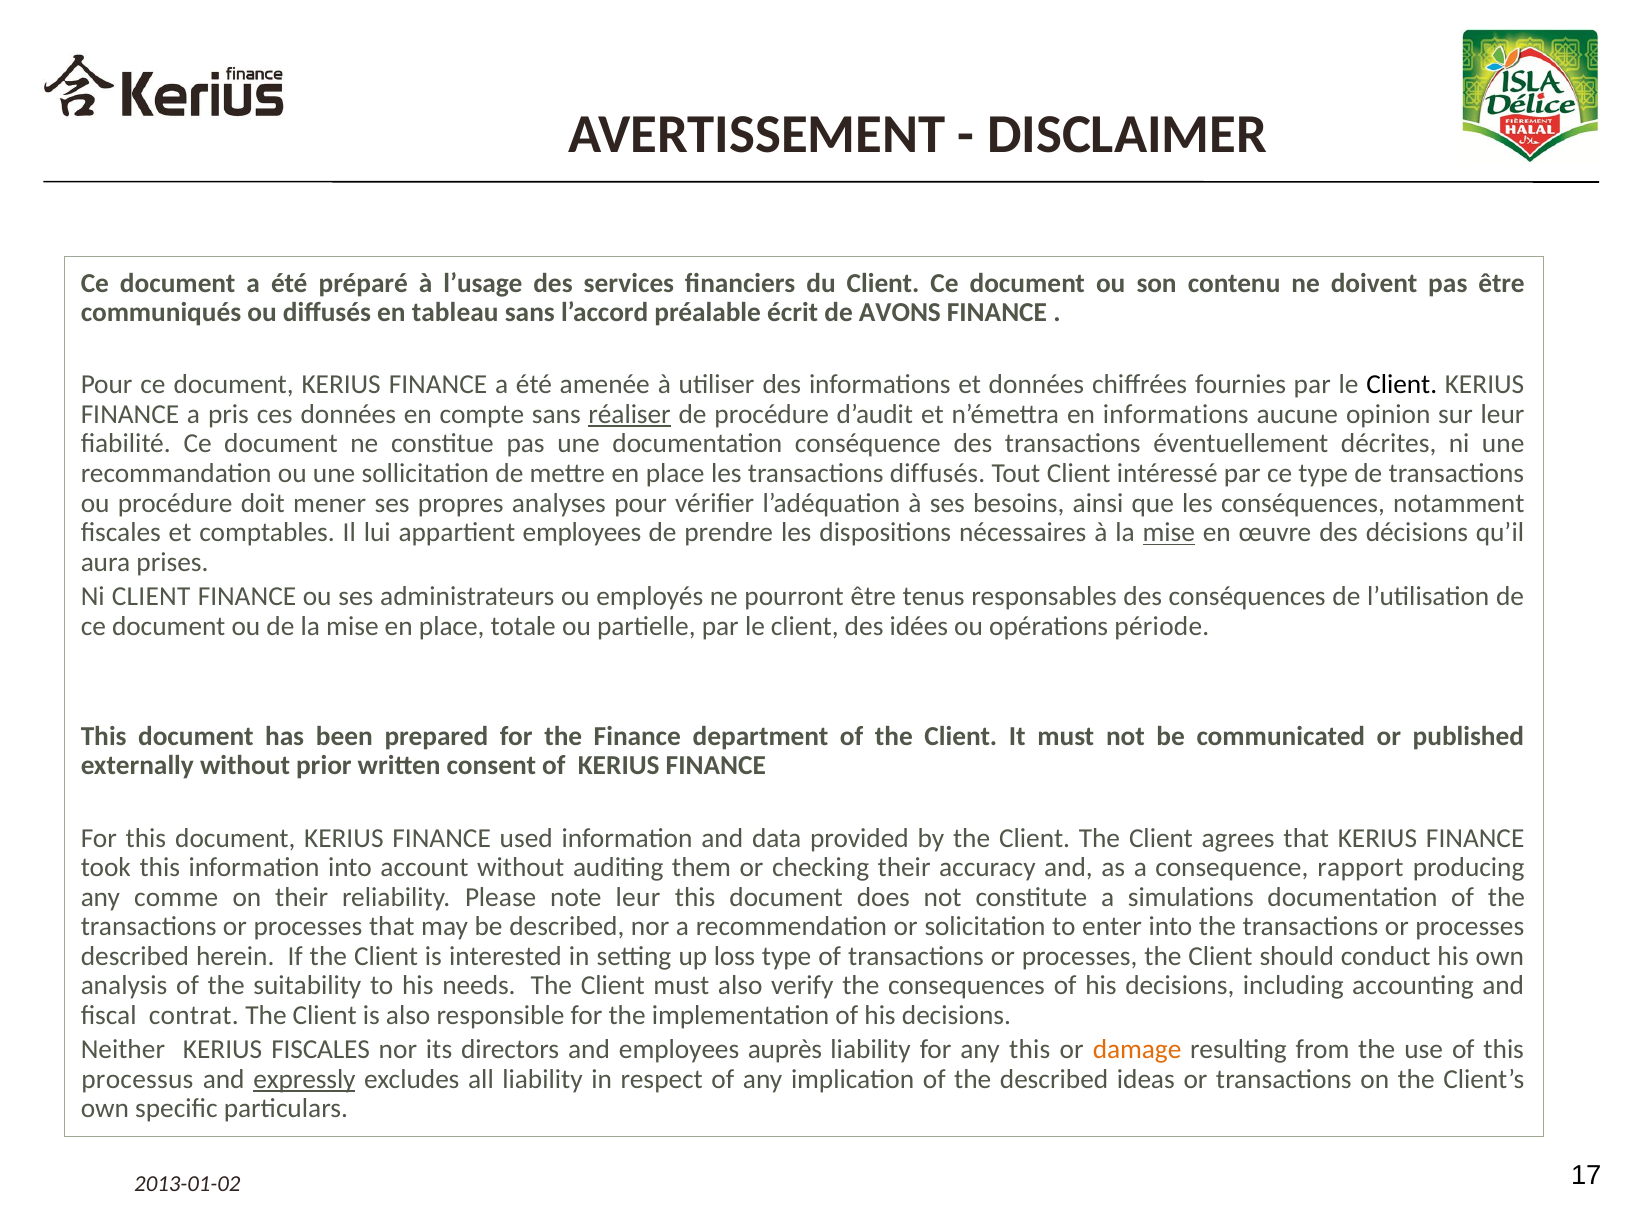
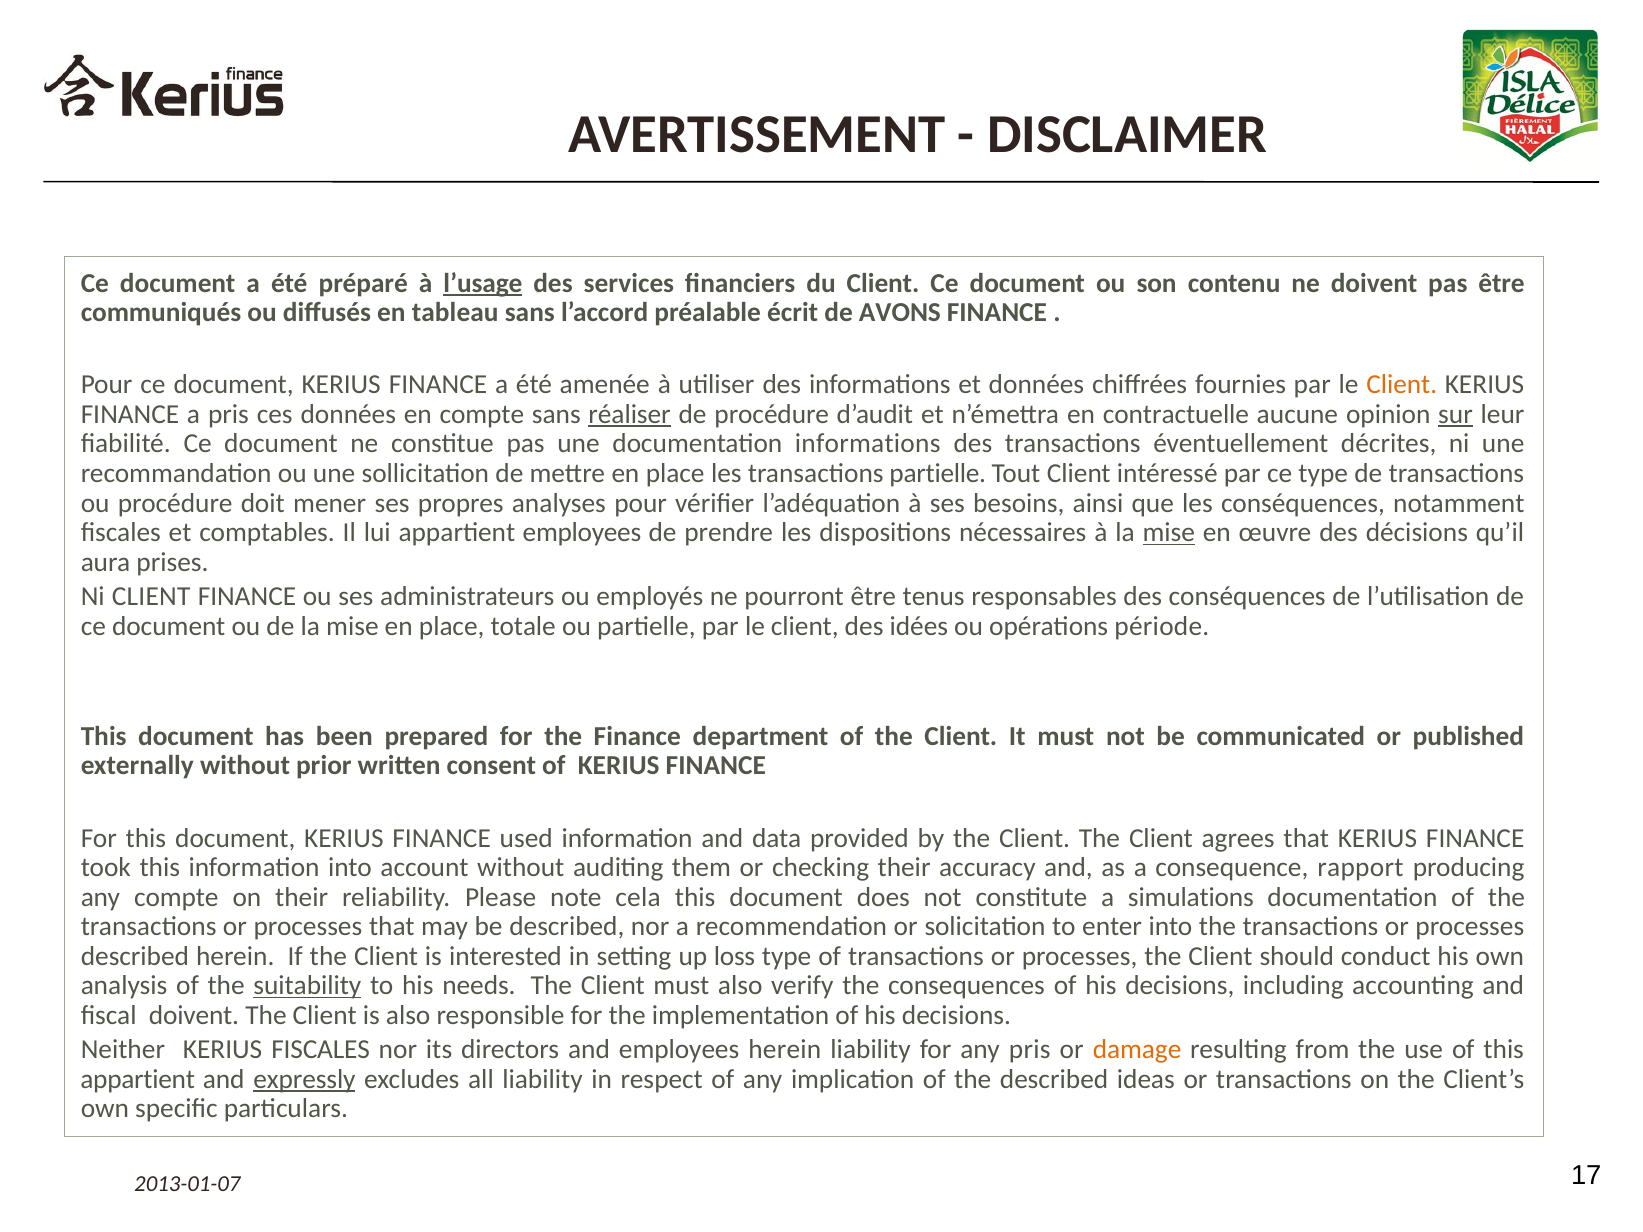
l’usage underline: none -> present (483, 283)
Client colour: black -> orange (1402, 385)
en informations: informations -> contractuelle (1176, 414)
sur underline: none -> present (1455, 414)
documentation conséquence: conséquence -> informations (868, 444)
transactions diffusés: diffusés -> partielle (938, 474)
any comme: comme -> compte (176, 897)
note leur: leur -> cela (638, 897)
suitability underline: none -> present (307, 986)
fiscal contrat: contrat -> doivent (194, 1016)
employees auprès: auprès -> herein (785, 1050)
any this: this -> pris (1030, 1050)
processus: processus -> appartient (138, 1080)
2013-01-02: 2013-01-02 -> 2013-01-07 (187, 1184)
